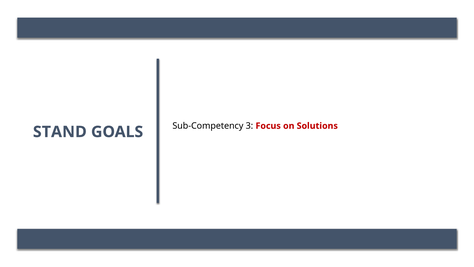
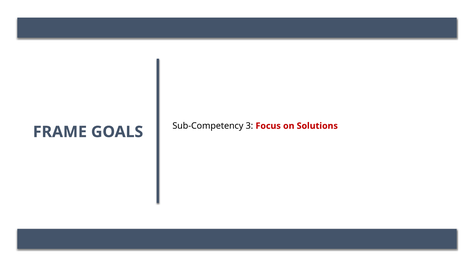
STAND: STAND -> FRAME (60, 132)
